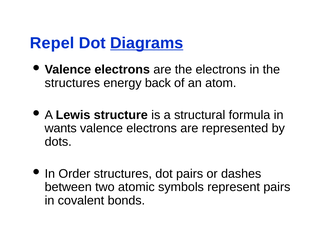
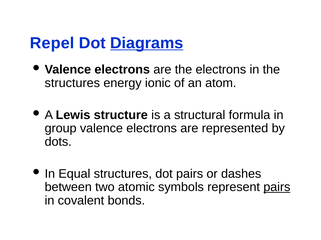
back: back -> ionic (158, 83)
wants: wants -> group (61, 129)
Order: Order -> Equal (74, 174)
pairs underline: none -> present (277, 188)
